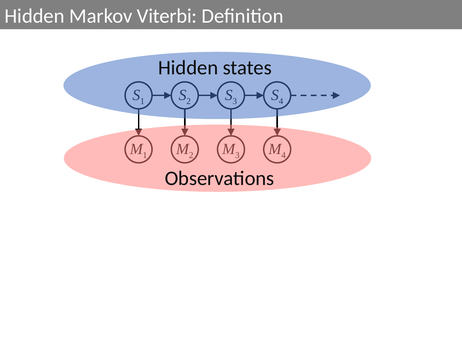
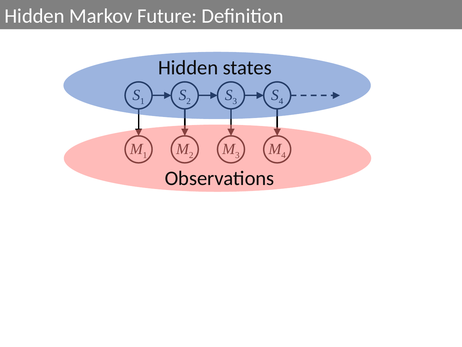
Viterbi: Viterbi -> Future (167, 16)
